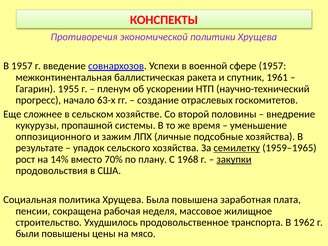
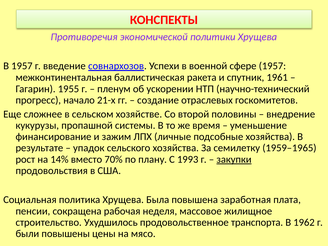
63-х: 63-х -> 21-х (106, 100)
оппозиционного: оппозиционного -> финансирование (53, 137)
семилетку underline: present -> none (237, 148)
1968: 1968 -> 1993 (188, 159)
